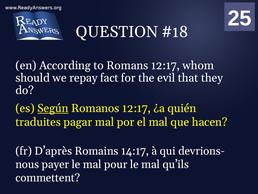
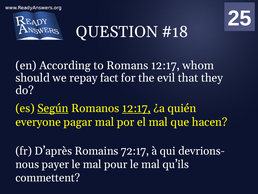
12:17 underline: none -> present (136, 108)
traduites: traduites -> everyone (38, 122)
14:17: 14:17 -> 72:17 (135, 151)
